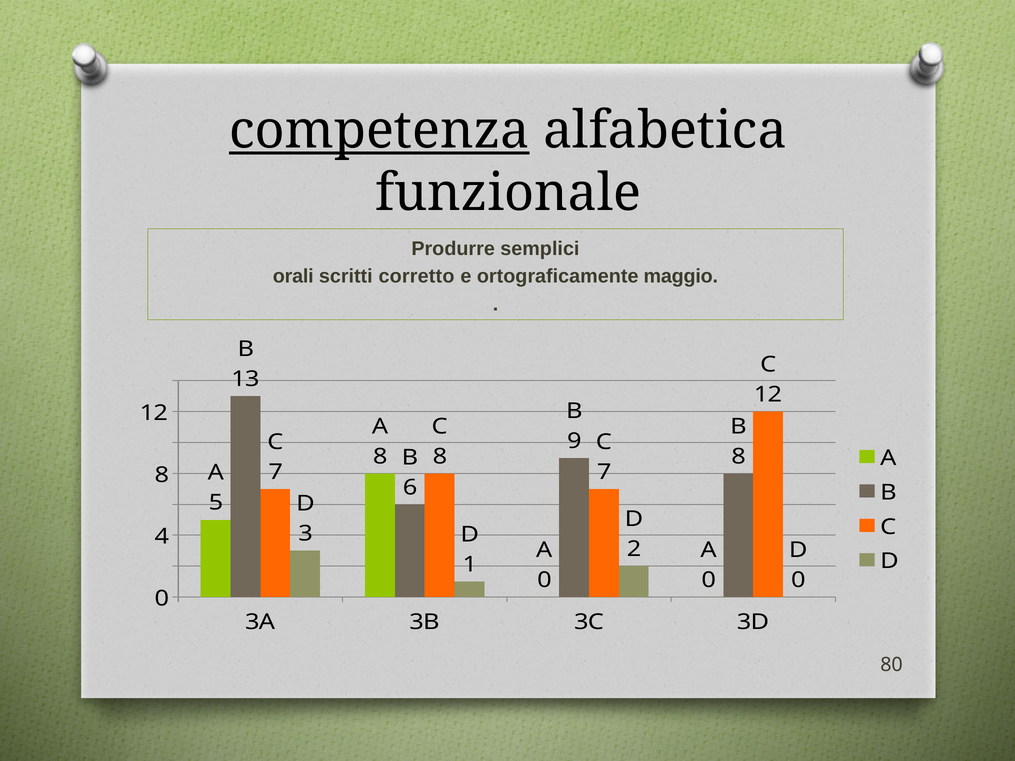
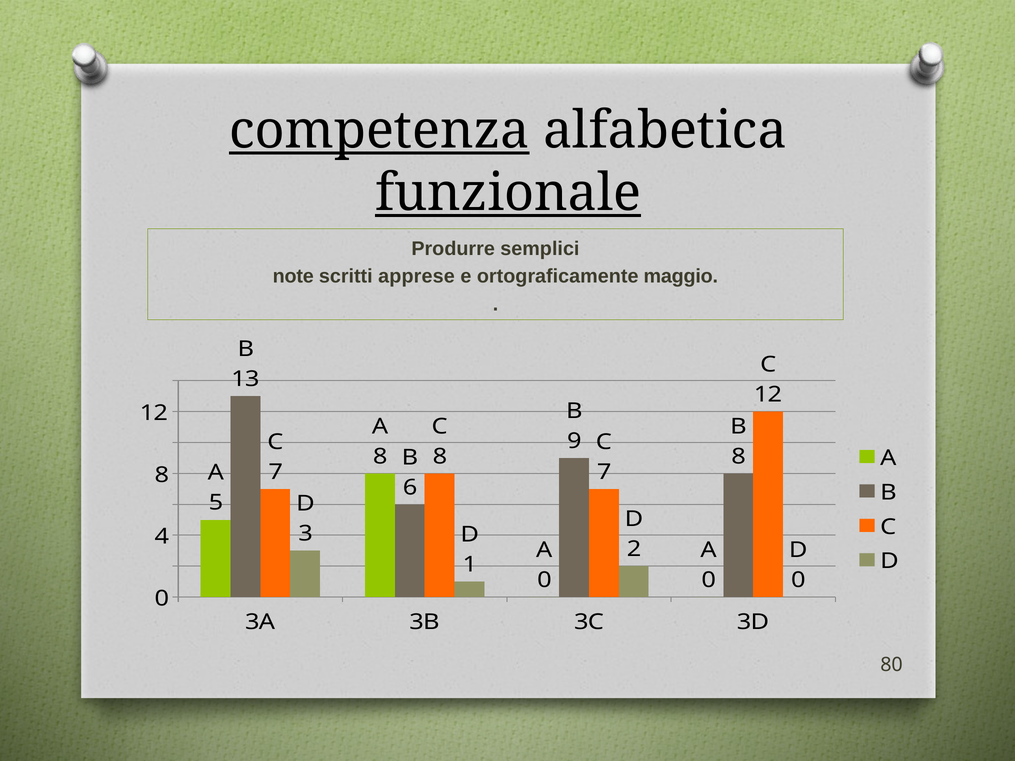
funzionale underline: none -> present (508, 193)
orali: orali -> note (293, 277)
corretto: corretto -> apprese (416, 277)
